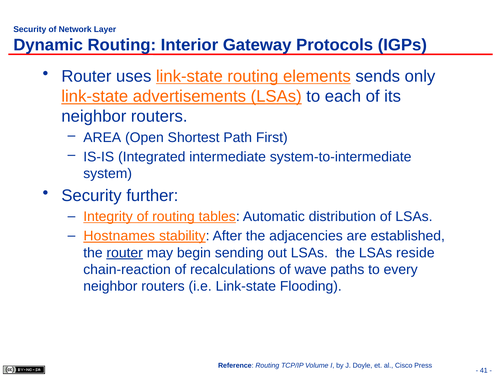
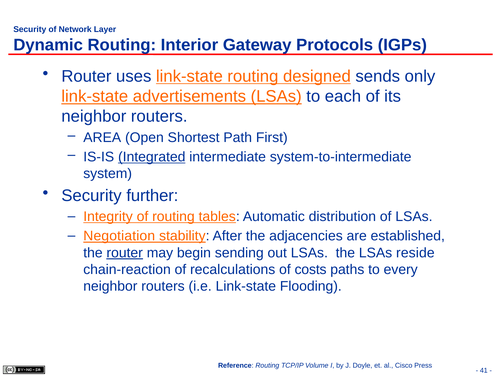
elements: elements -> designed (317, 76)
Integrated underline: none -> present (152, 157)
Hostnames: Hostnames -> Negotiation (119, 236)
wave: wave -> costs (311, 269)
